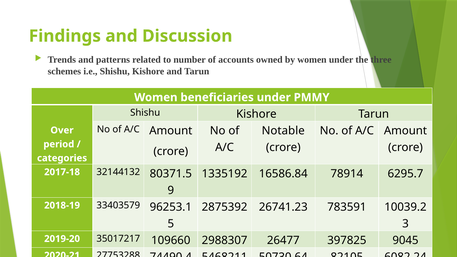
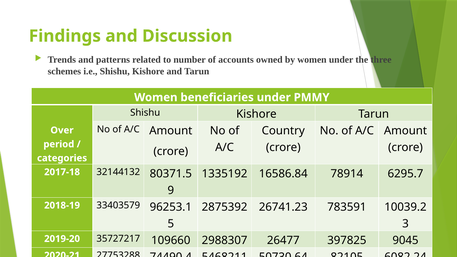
Notable: Notable -> Country (283, 131)
35017217: 35017217 -> 35727217 (118, 239)
